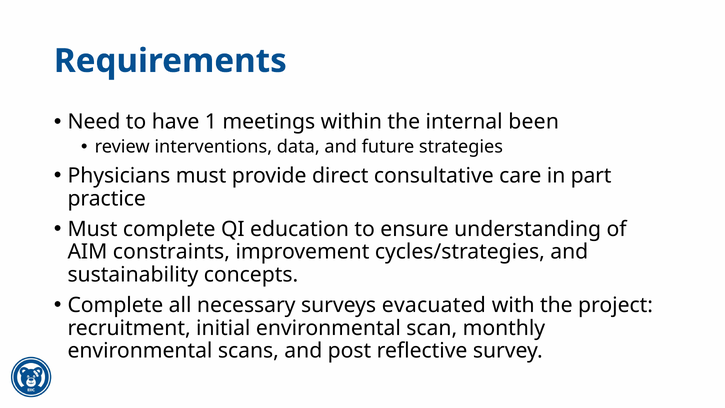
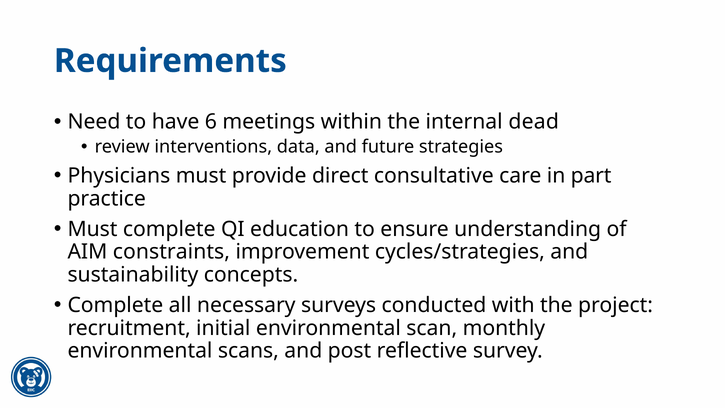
1: 1 -> 6 (211, 122)
been: been -> dead (534, 122)
evacuated: evacuated -> conducted (434, 305)
